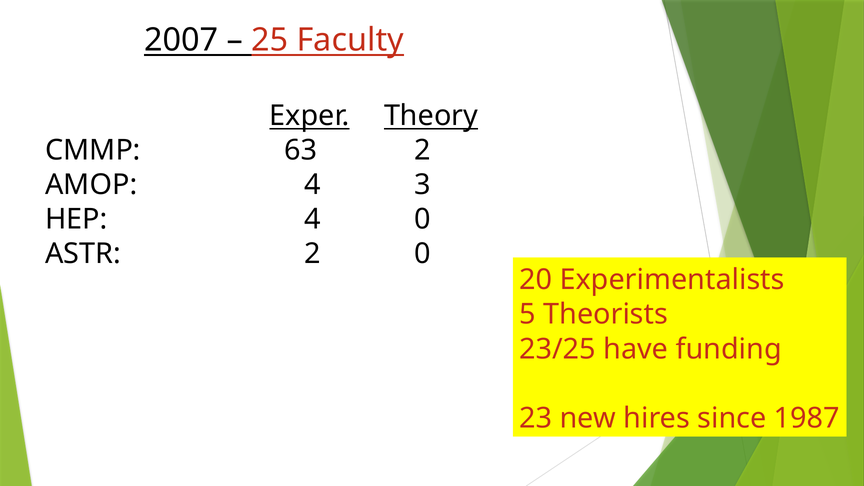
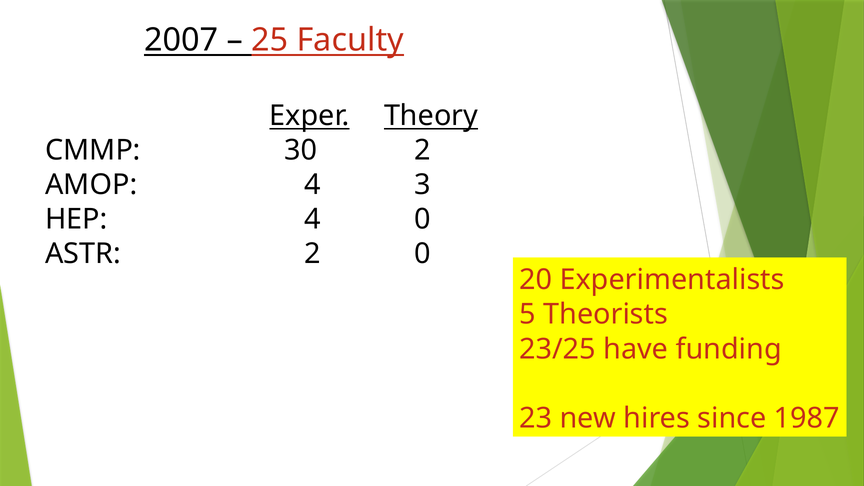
63: 63 -> 30 (301, 150)
